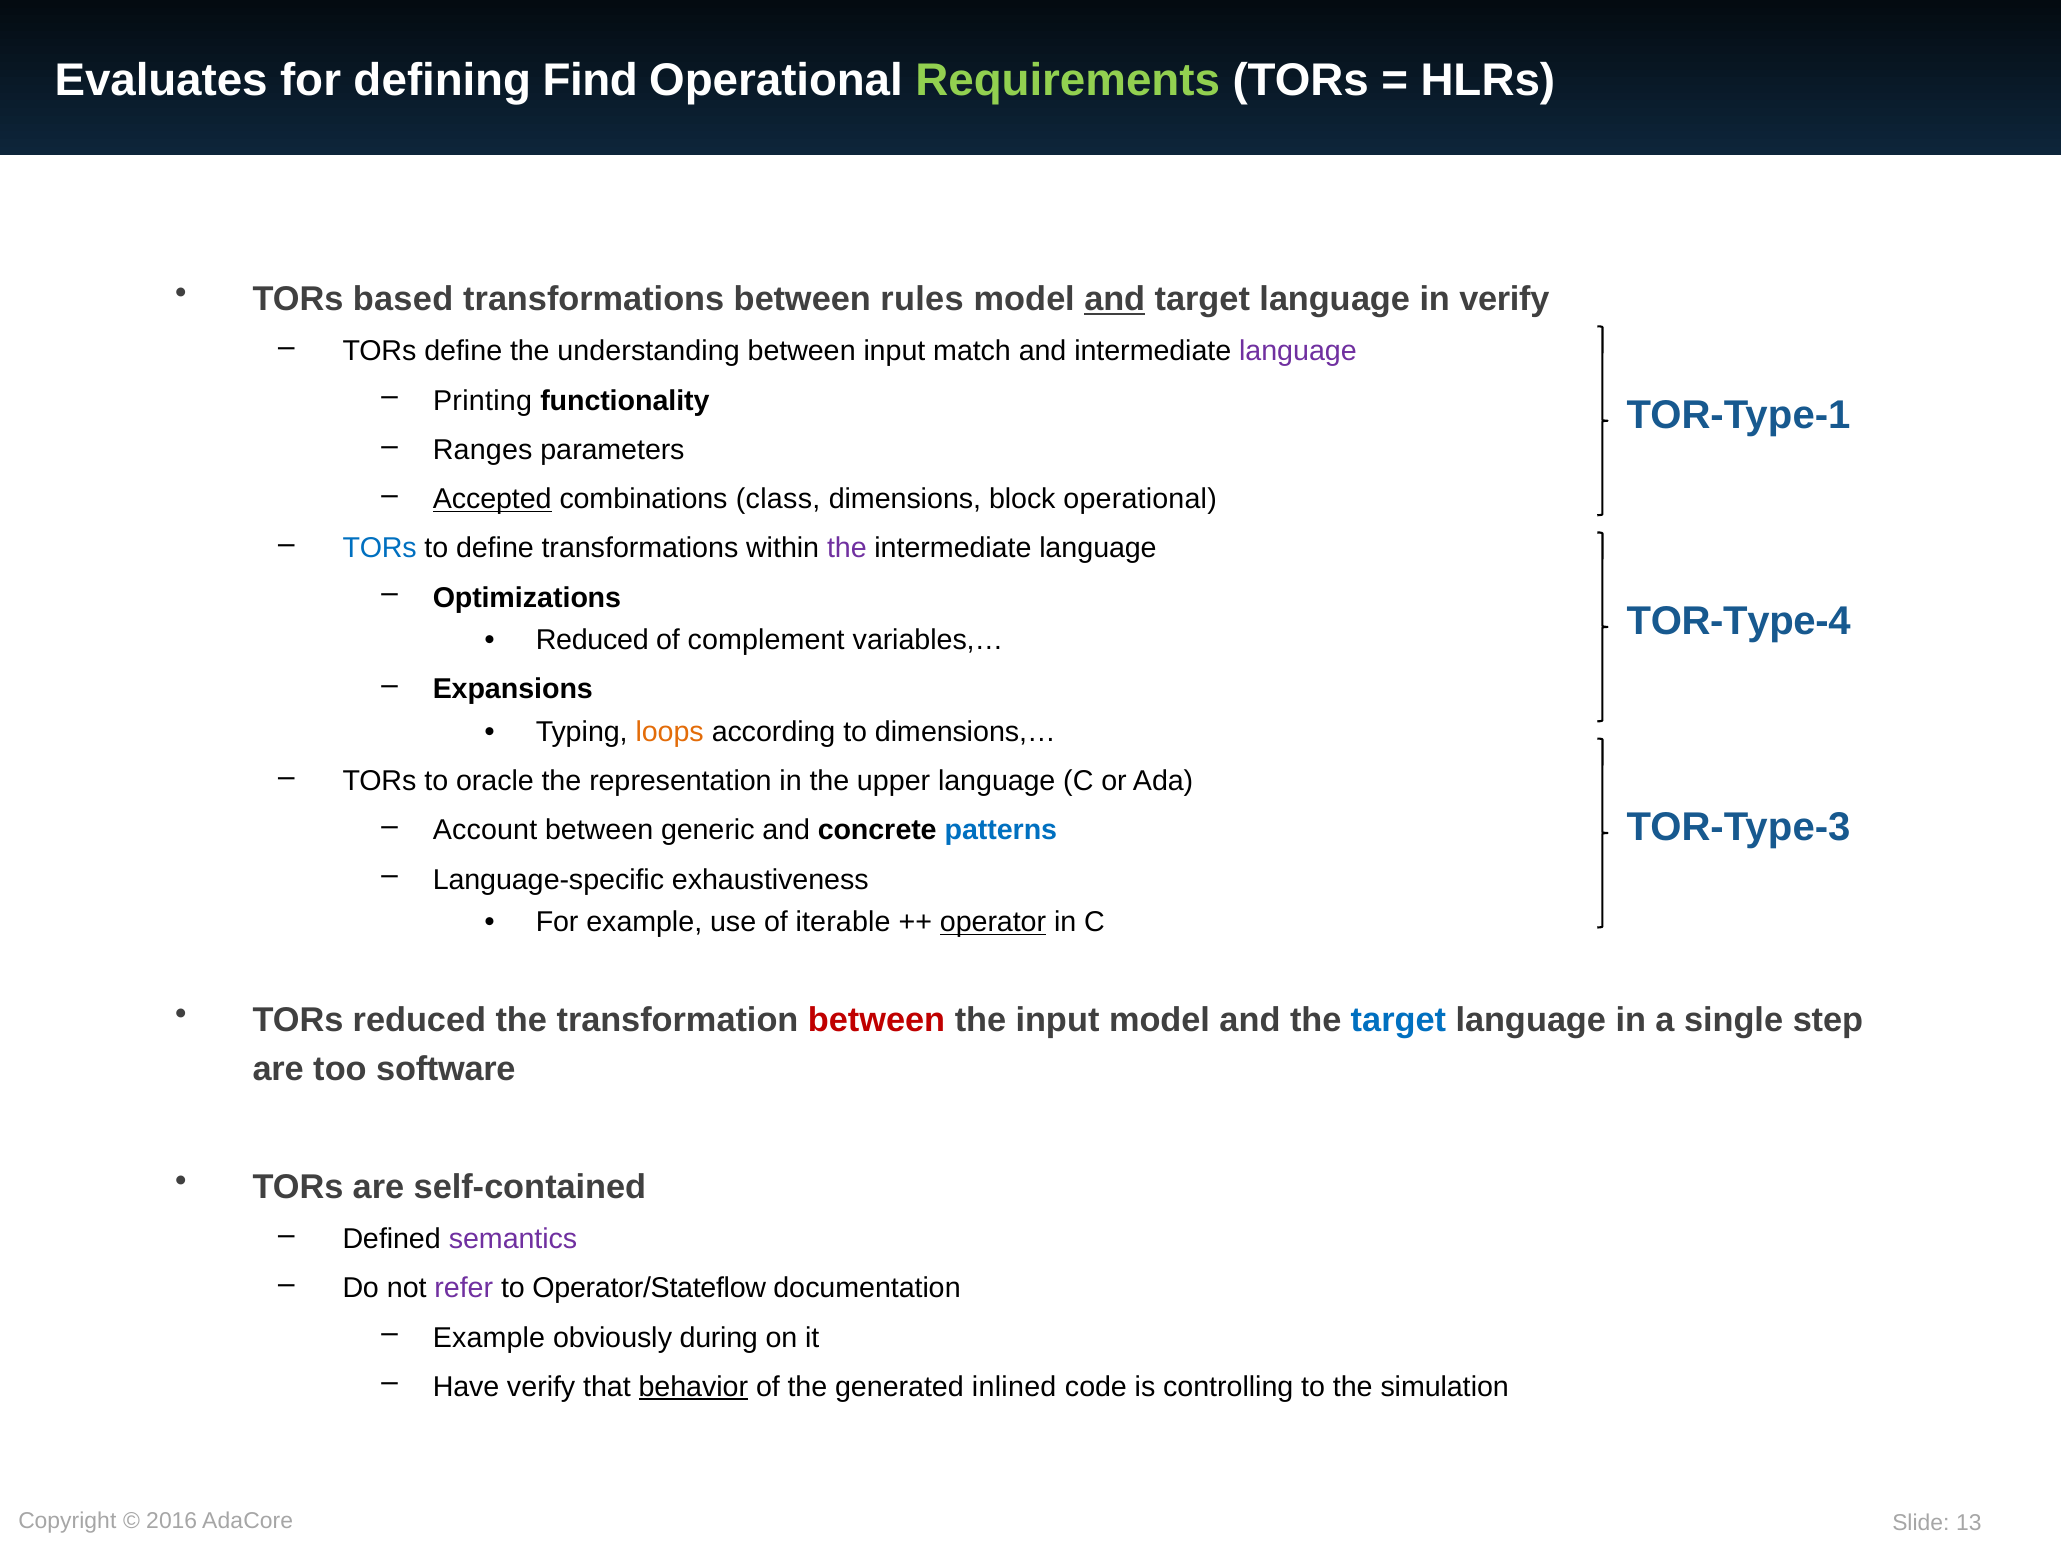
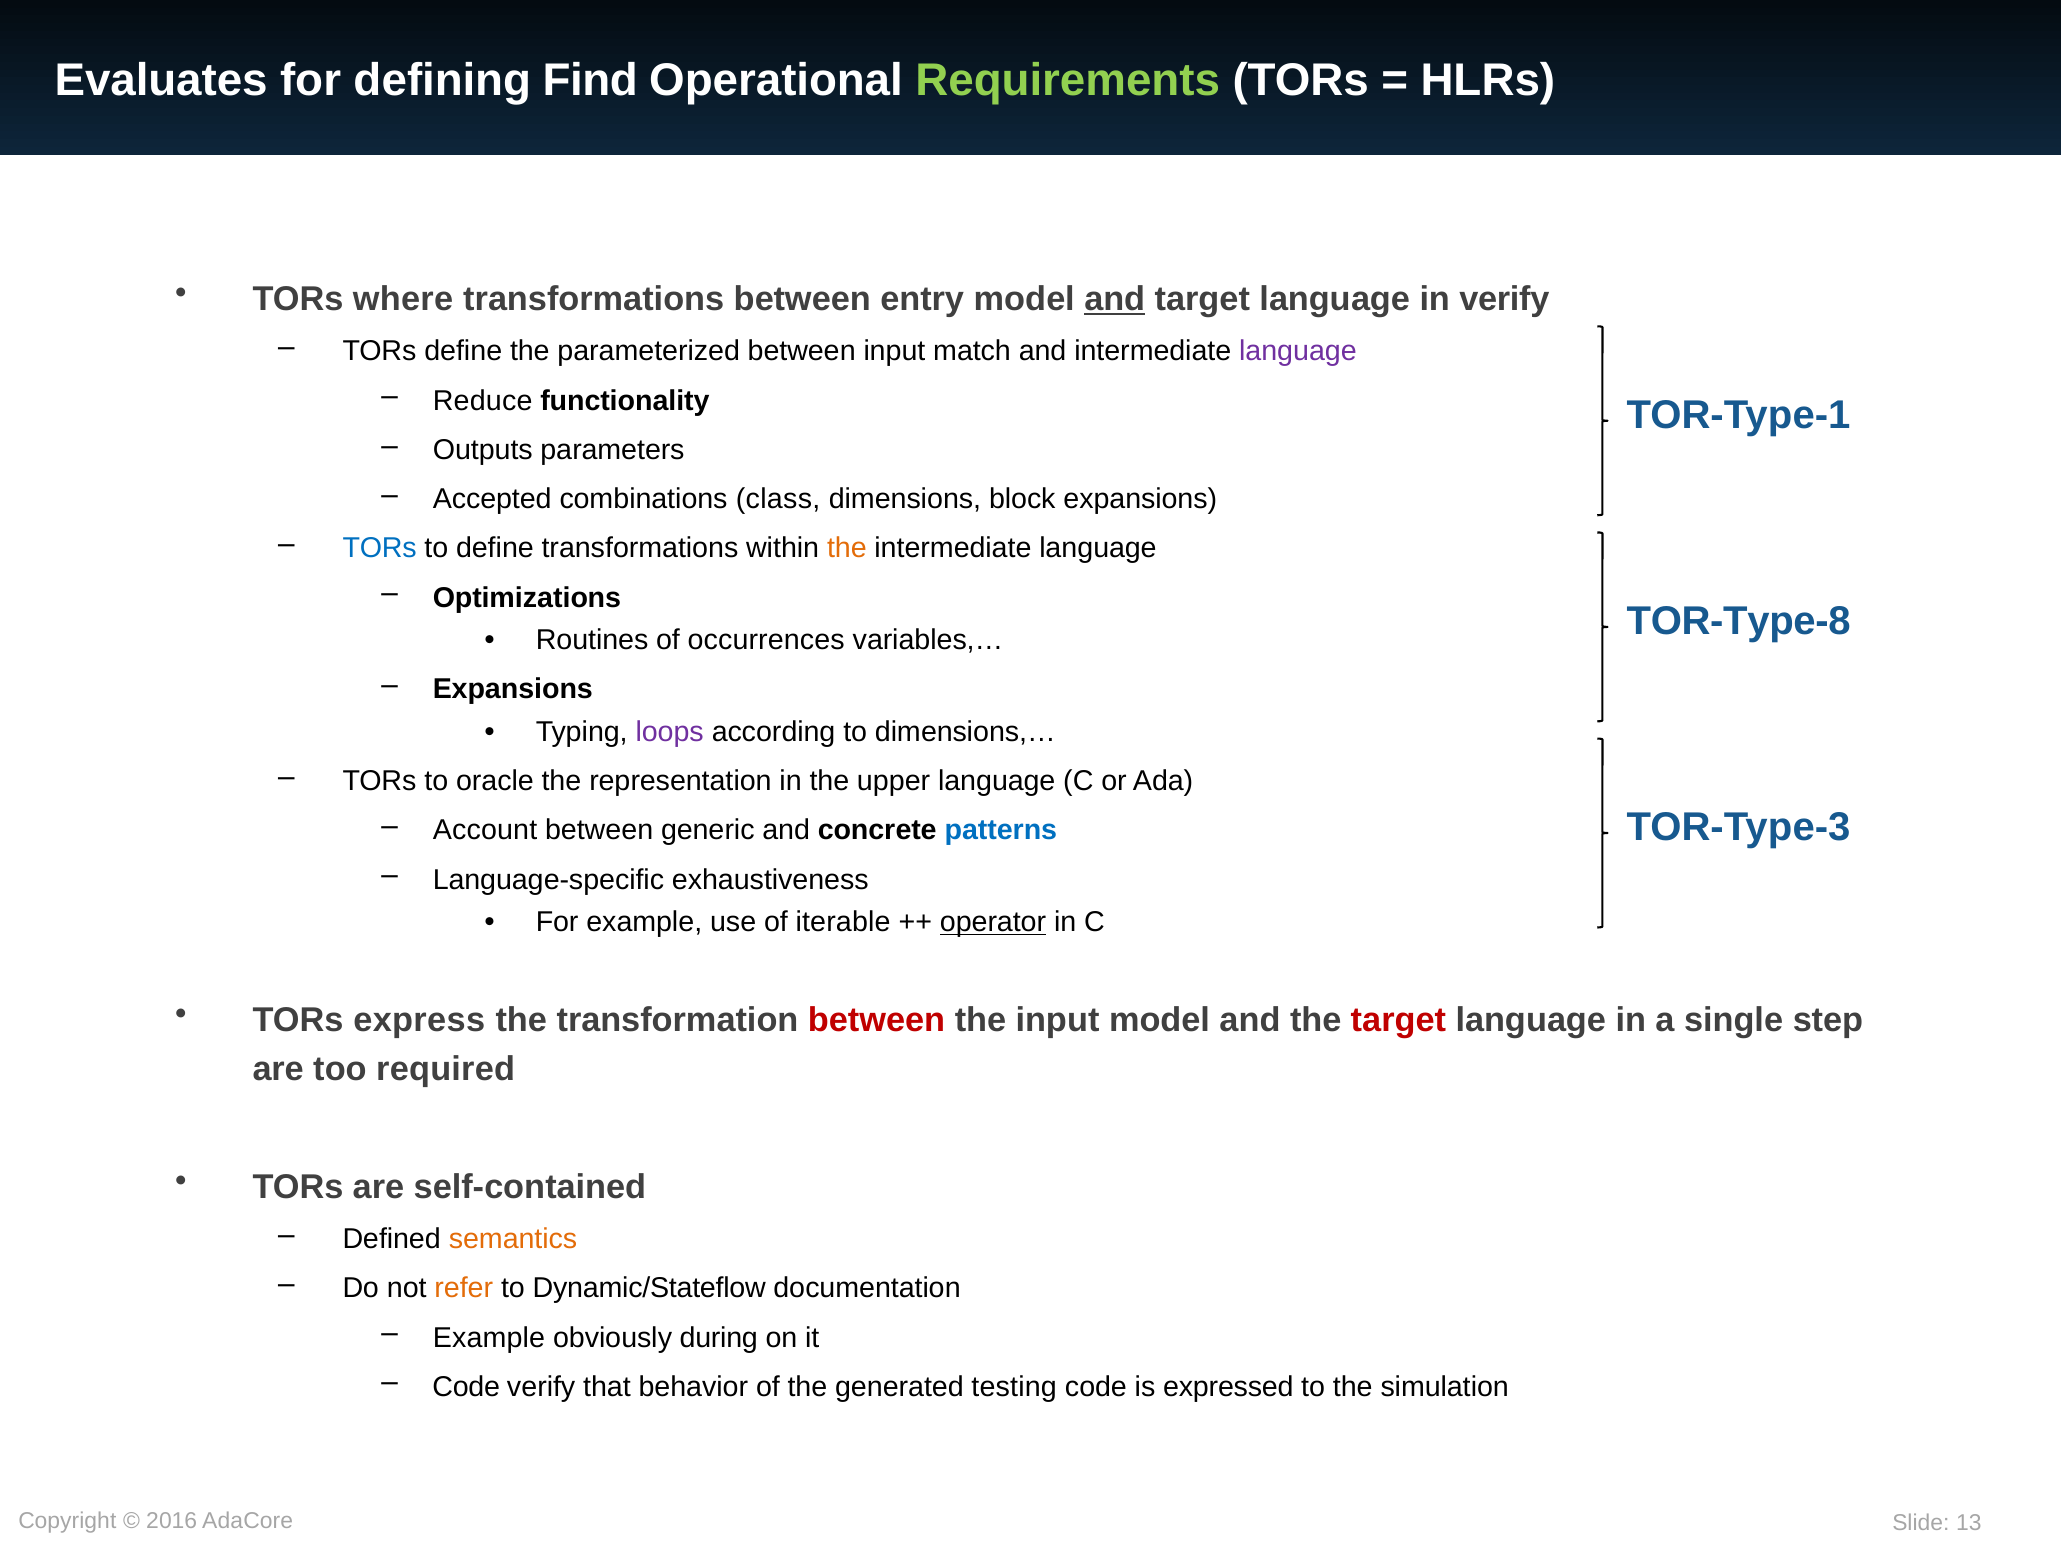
based: based -> where (403, 299)
rules: rules -> entry (922, 299)
understanding: understanding -> parameterized (649, 351)
Printing: Printing -> Reduce (483, 401)
Ranges: Ranges -> Outputs (483, 450)
Accepted underline: present -> none (492, 499)
block operational: operational -> expansions (1140, 499)
the colour: purple -> orange (847, 548)
TOR-Type-4: TOR-Type-4 -> TOR-Type-8 (1739, 621)
Reduced: Reduced -> Routines (592, 640)
complement: complement -> occurrences (766, 640)
loops colour: orange -> purple (670, 732)
TORs reduced: reduced -> express (419, 1020)
target colour: blue -> red (1398, 1020)
software: software -> required (446, 1069)
semantics colour: purple -> orange (513, 1239)
refer colour: purple -> orange (464, 1288)
Operator/Stateflow: Operator/Stateflow -> Dynamic/Stateflow (649, 1288)
Have: Have -> Code (466, 1387)
behavior underline: present -> none (693, 1387)
inlined: inlined -> testing (1014, 1387)
controlling: controlling -> expressed (1228, 1387)
